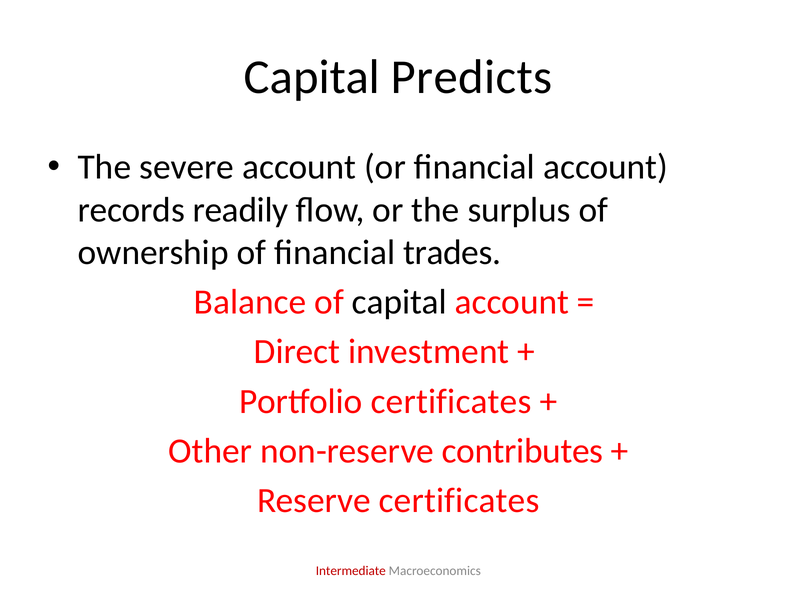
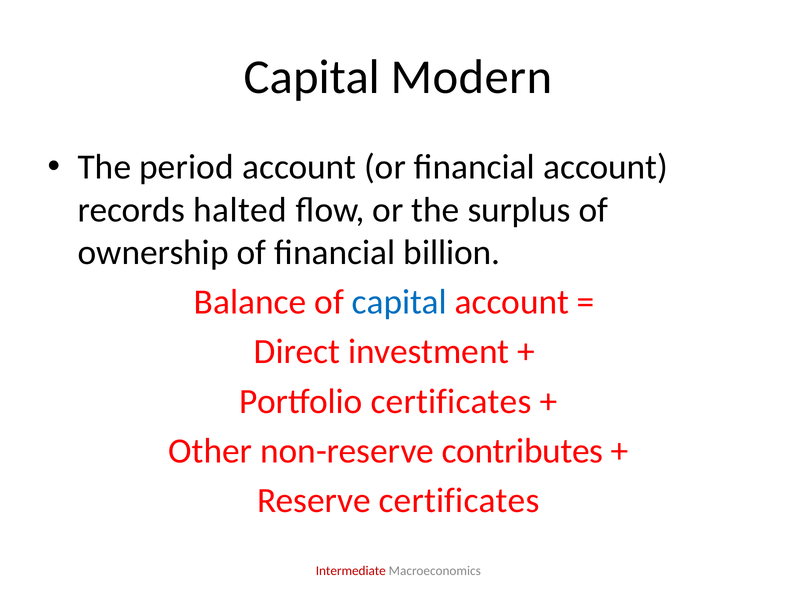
Predicts: Predicts -> Modern (472, 77)
severe: severe -> period (187, 167)
readily: readily -> halted (240, 210)
trades: trades -> billion (452, 252)
capital colour: black -> blue (399, 302)
